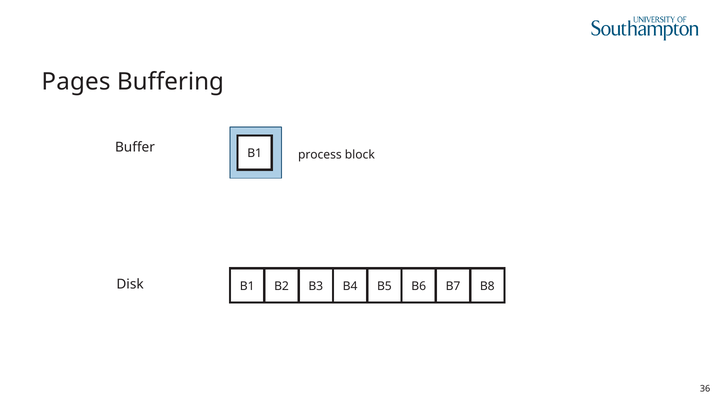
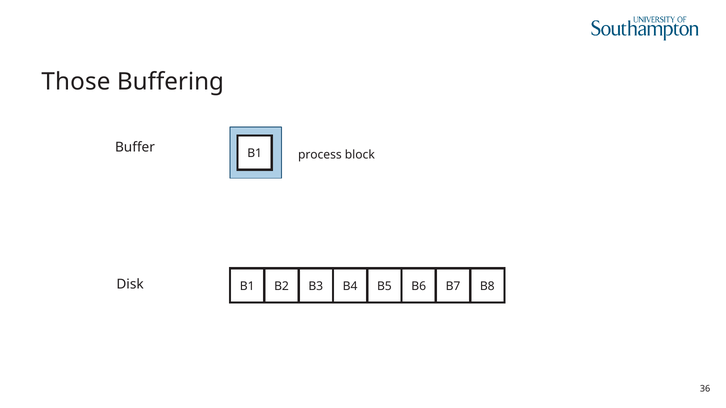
Pages: Pages -> Those (76, 82)
